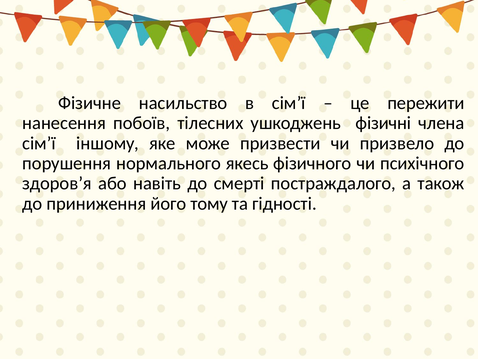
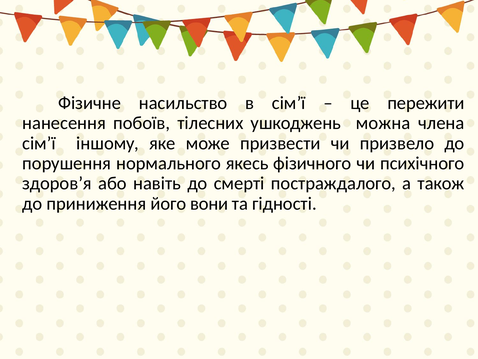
фізичні: фізичні -> можна (383, 123)
тому: тому -> вони (209, 203)
